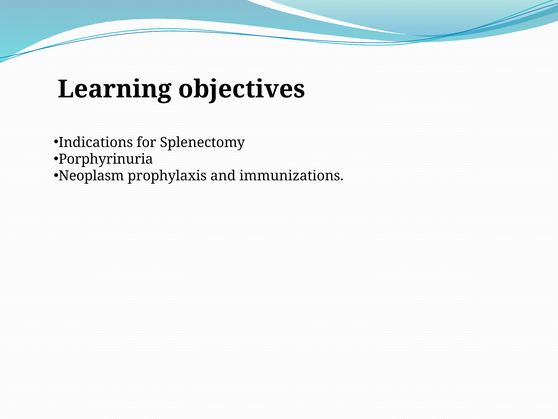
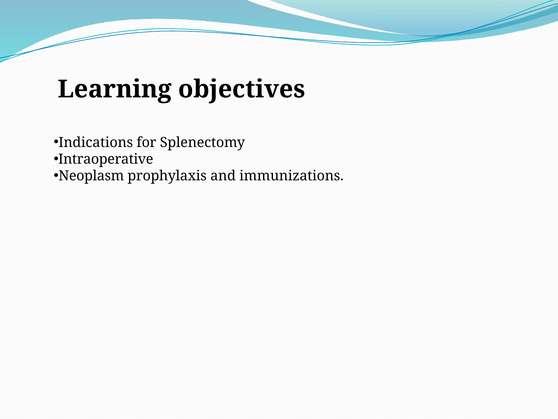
Porphyrinuria: Porphyrinuria -> Intraoperative (106, 159)
